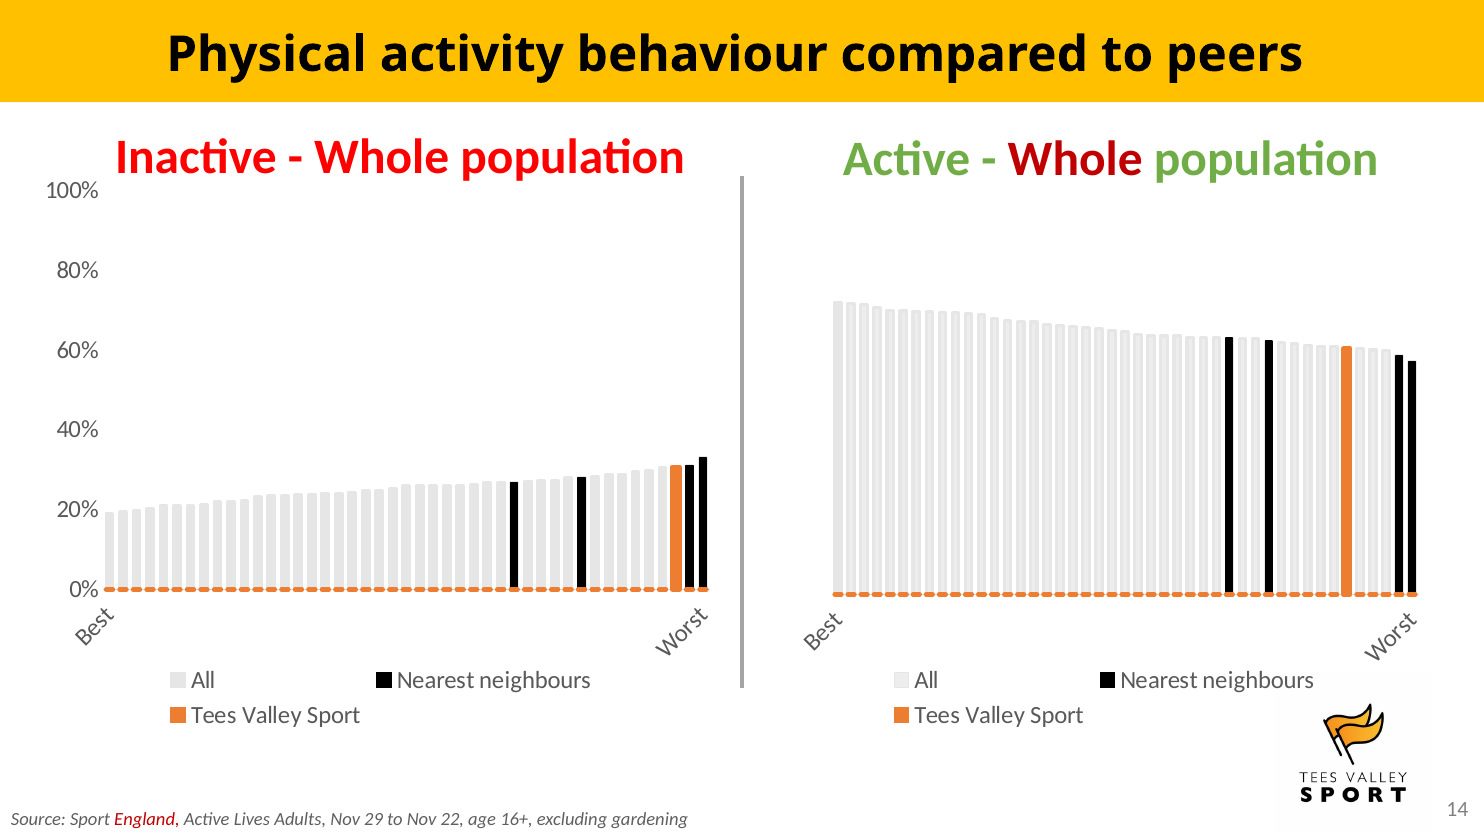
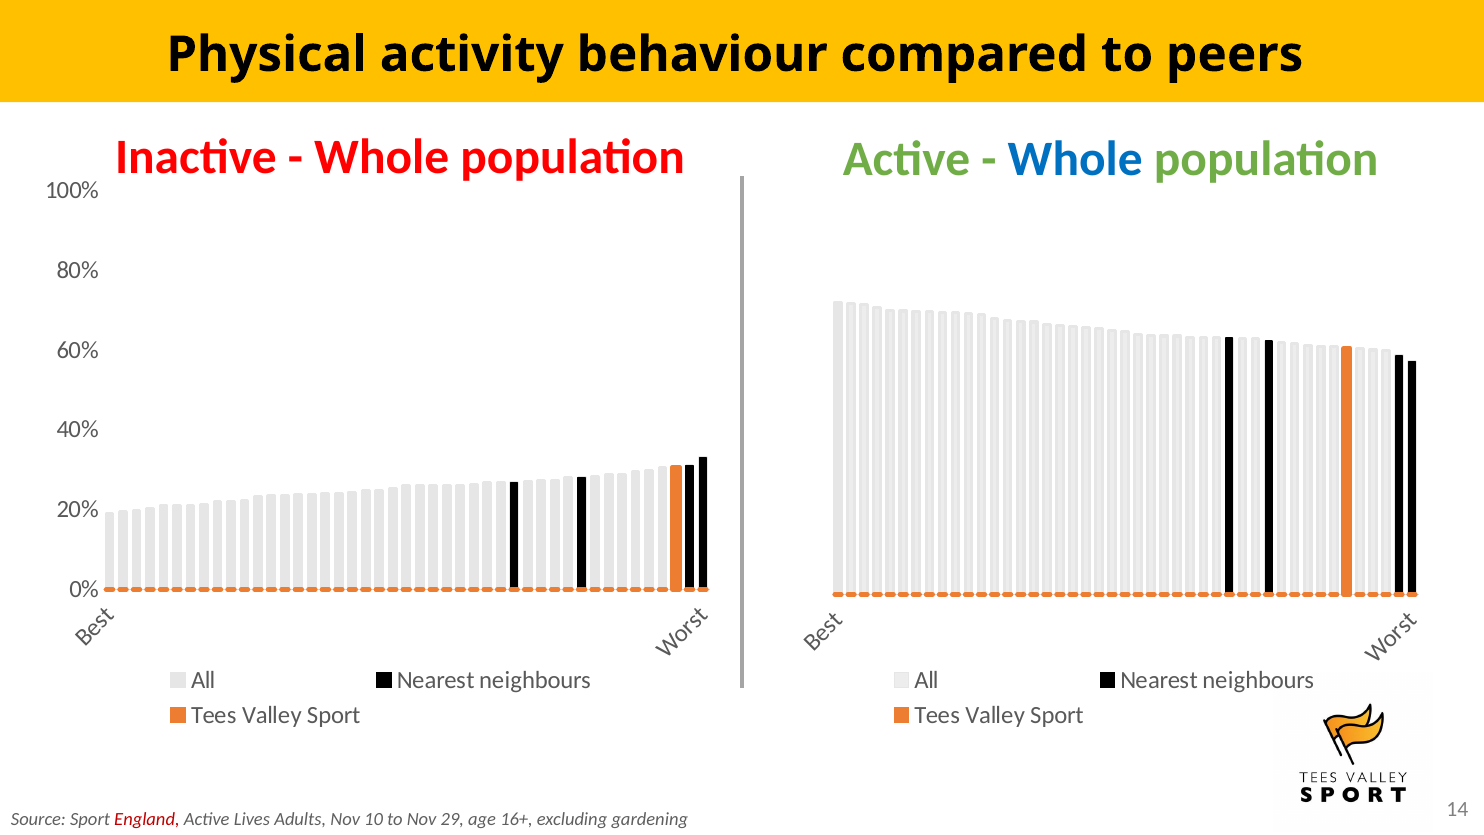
Whole colour: red -> blue (1075, 159)
29: 29 -> 10 (374, 819)
22: 22 -> 29 (452, 819)
